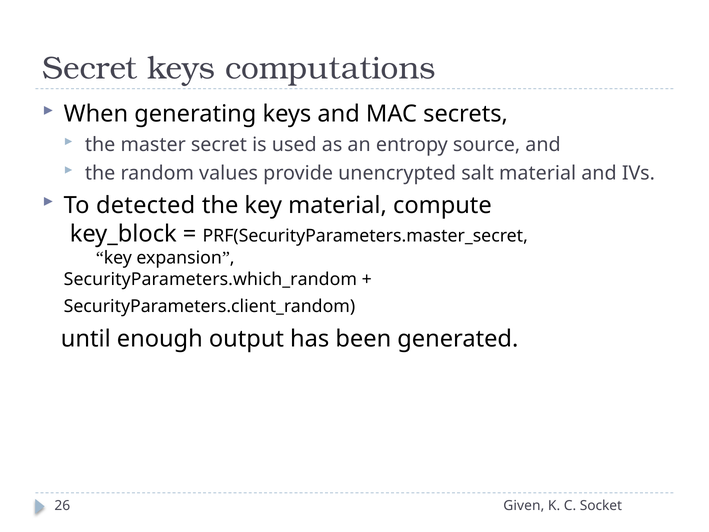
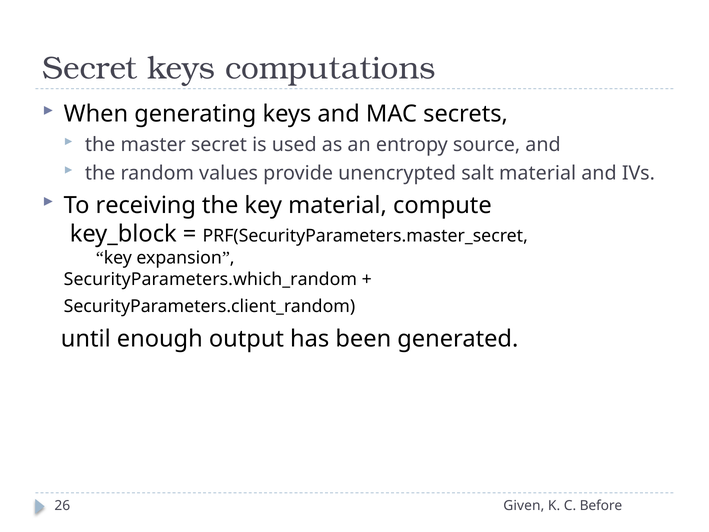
detected: detected -> receiving (146, 205)
Socket: Socket -> Before (601, 506)
